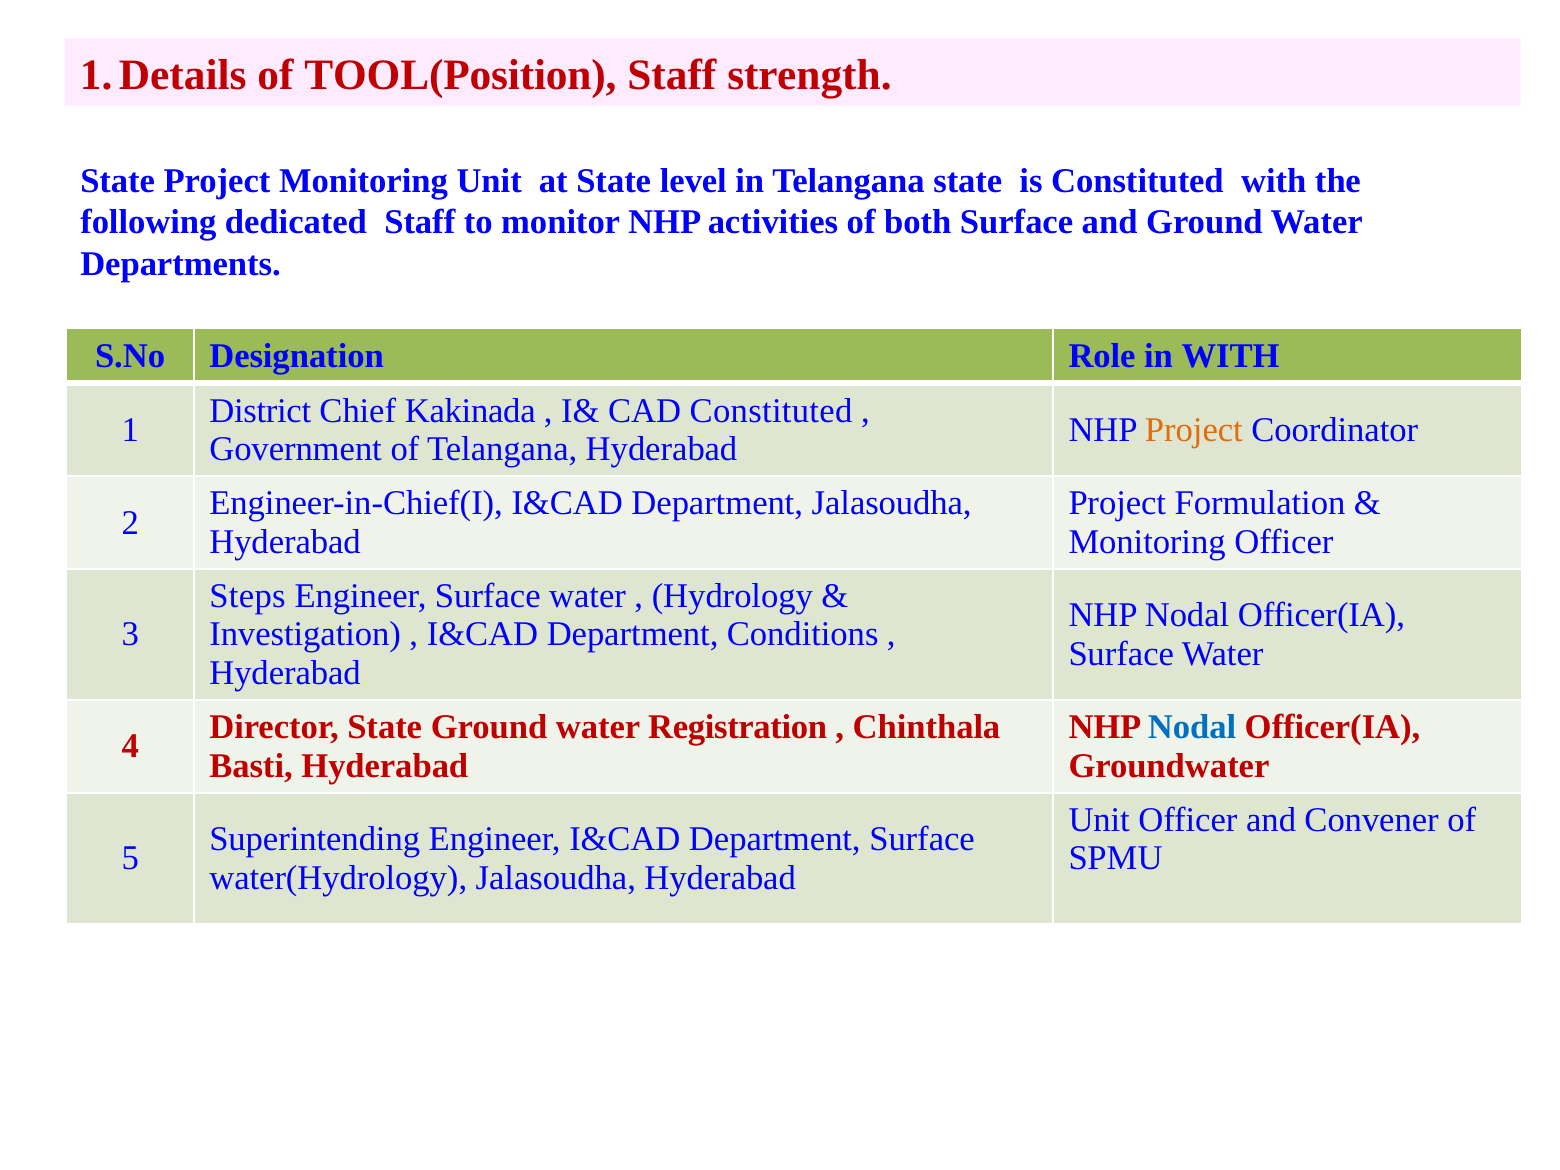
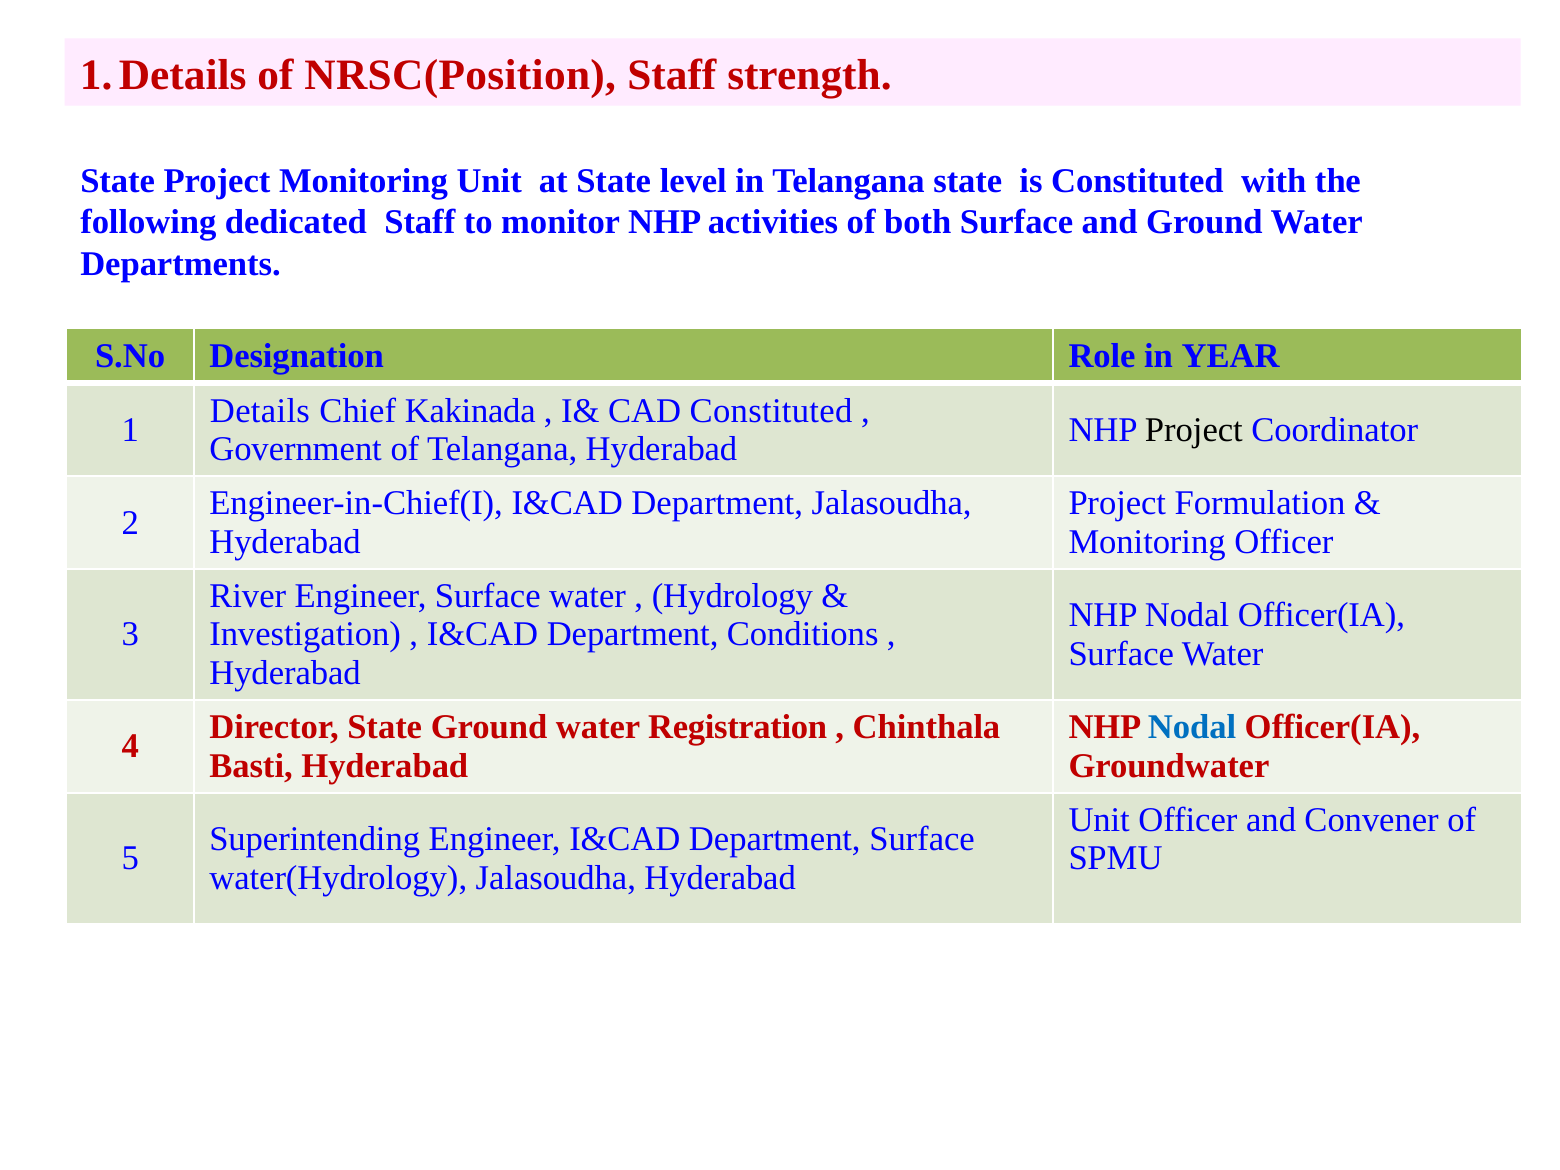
TOOL(Position: TOOL(Position -> NRSC(Position (460, 75)
in WITH: WITH -> YEAR (1231, 356)
District: District -> Details (260, 411)
Project colour: orange -> black (1194, 430)
Steps: Steps -> River (248, 596)
